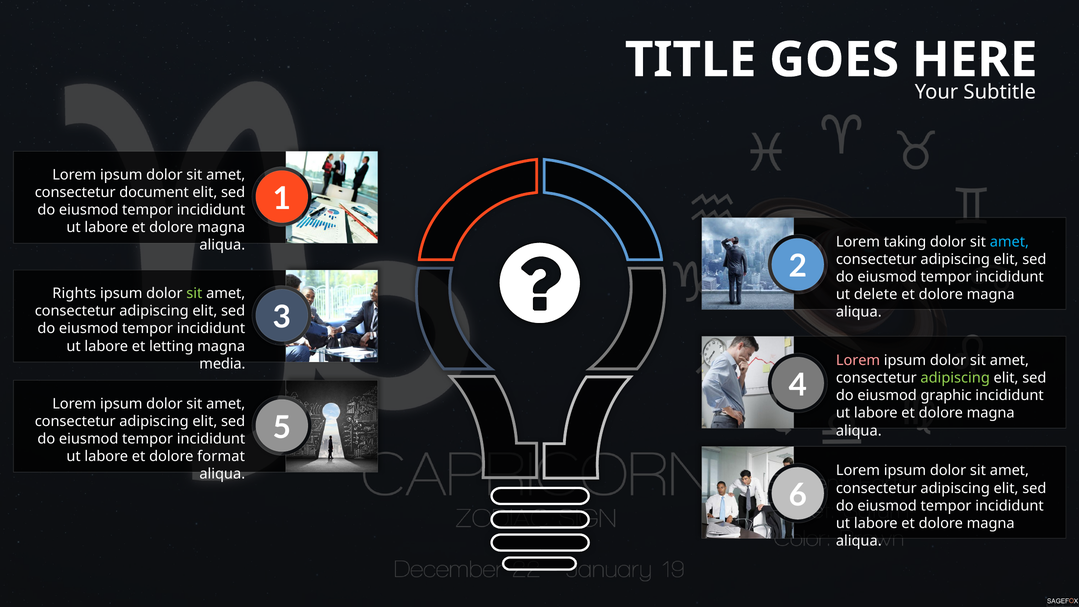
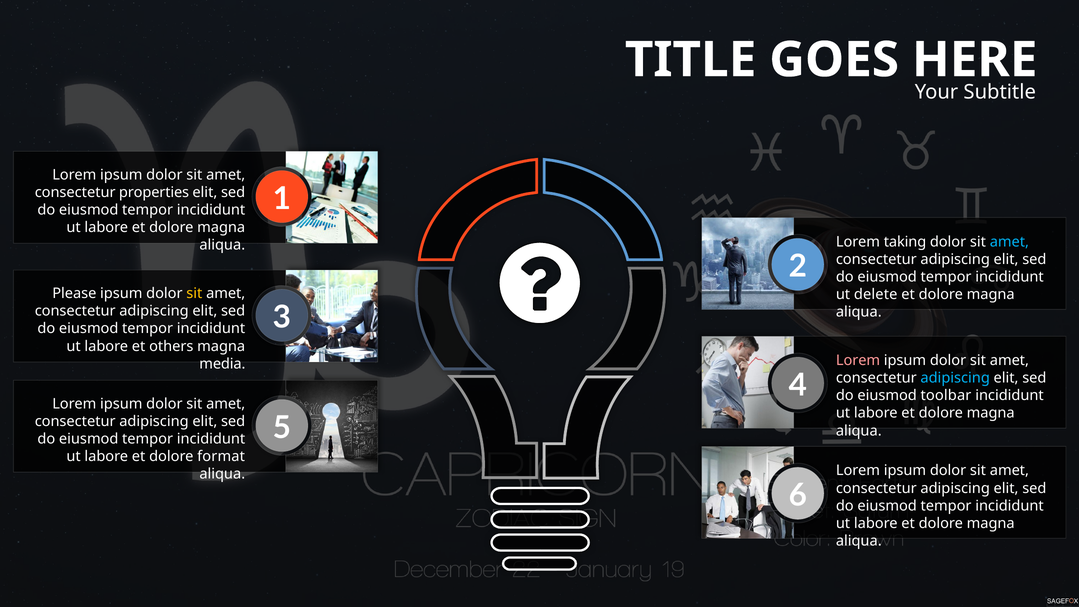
document: document -> properties (154, 192)
Rights: Rights -> Please (74, 293)
sit colour: light green -> yellow (194, 293)
letting: letting -> others (171, 346)
adipiscing colour: light green -> light blue (955, 378)
graphic: graphic -> toolbar (946, 396)
